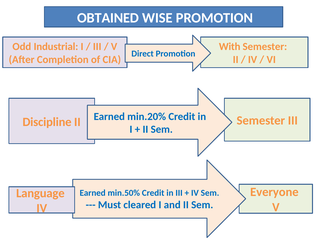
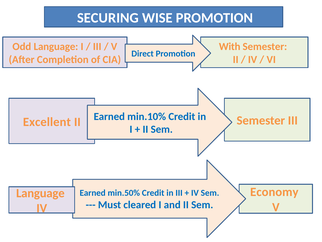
OBTAINED: OBTAINED -> SECURING (108, 18)
Odd Industrial: Industrial -> Language (56, 46)
min.20%: min.20% -> min.10% (147, 116)
Discipline: Discipline -> Excellent (47, 122)
Everyone: Everyone -> Economy (274, 192)
